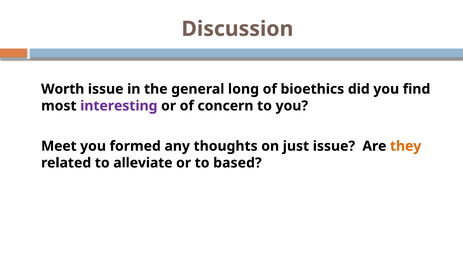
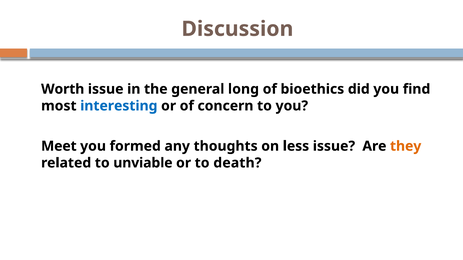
interesting colour: purple -> blue (119, 106)
just: just -> less (296, 146)
alleviate: alleviate -> unviable (143, 163)
based: based -> death (237, 163)
